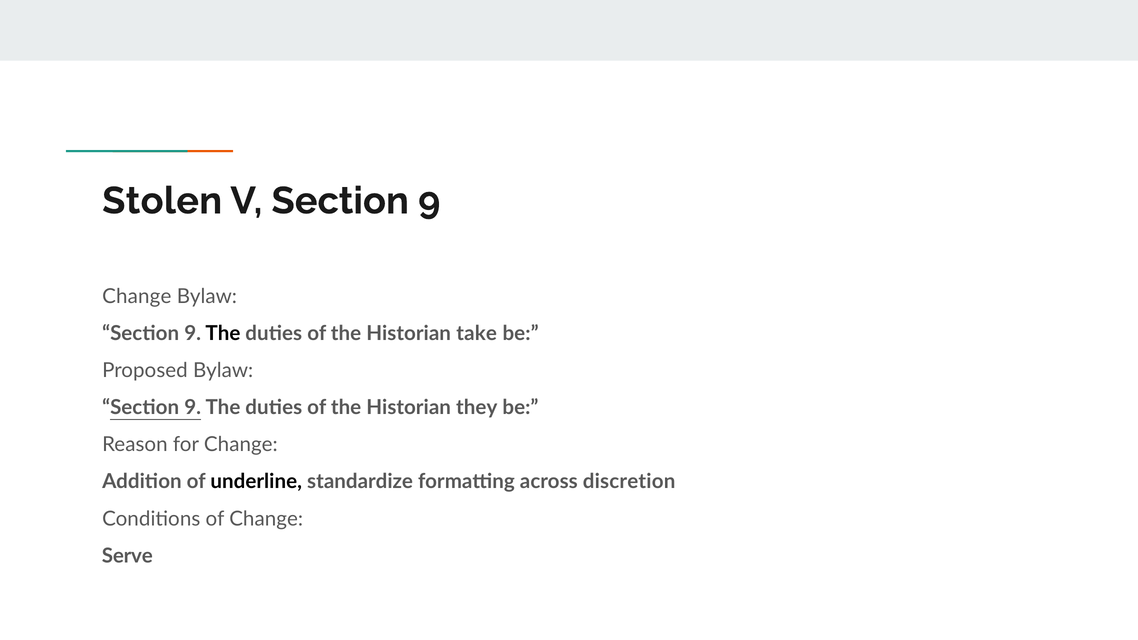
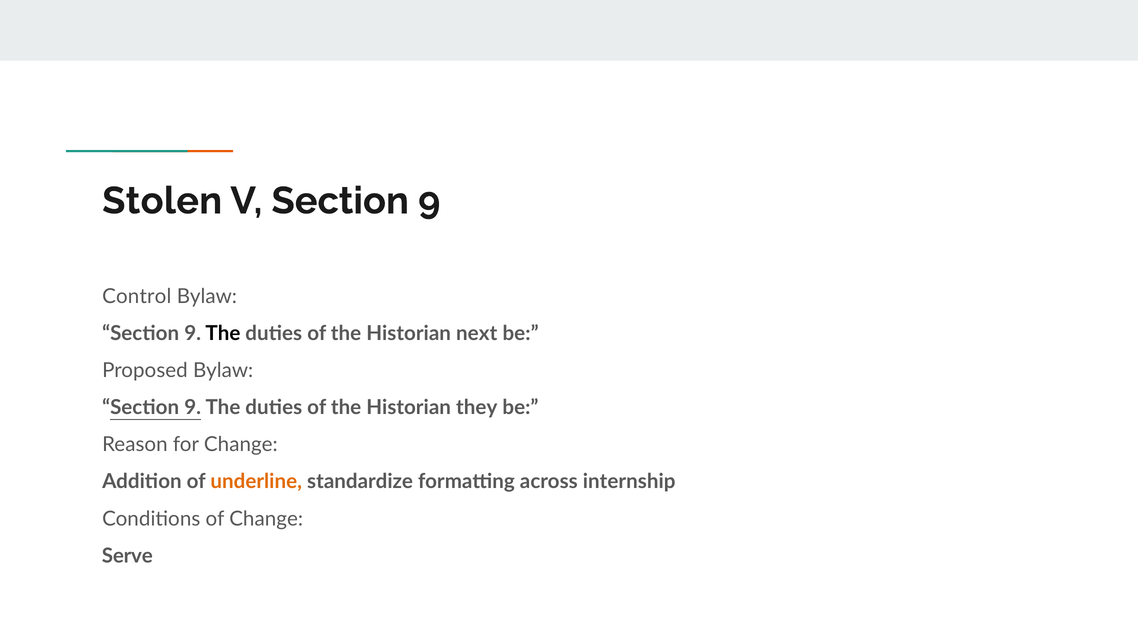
Change: Change -> Control (137, 296)
take: take -> next (477, 333)
underline colour: black -> orange (256, 482)
discretion: discretion -> internship (629, 482)
